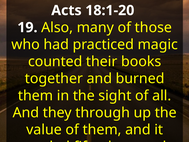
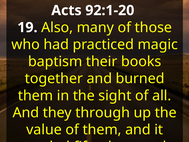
18:1-20: 18:1-20 -> 92:1-20 (110, 10)
counted: counted -> baptism (55, 61)
